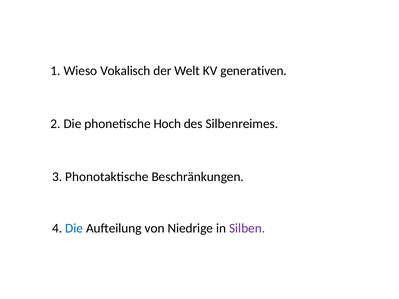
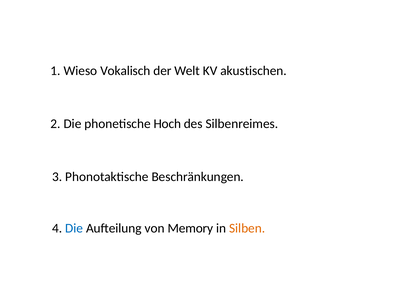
generativen: generativen -> akustischen (254, 71)
Niedrige: Niedrige -> Memory (190, 228)
Silben colour: purple -> orange (247, 228)
